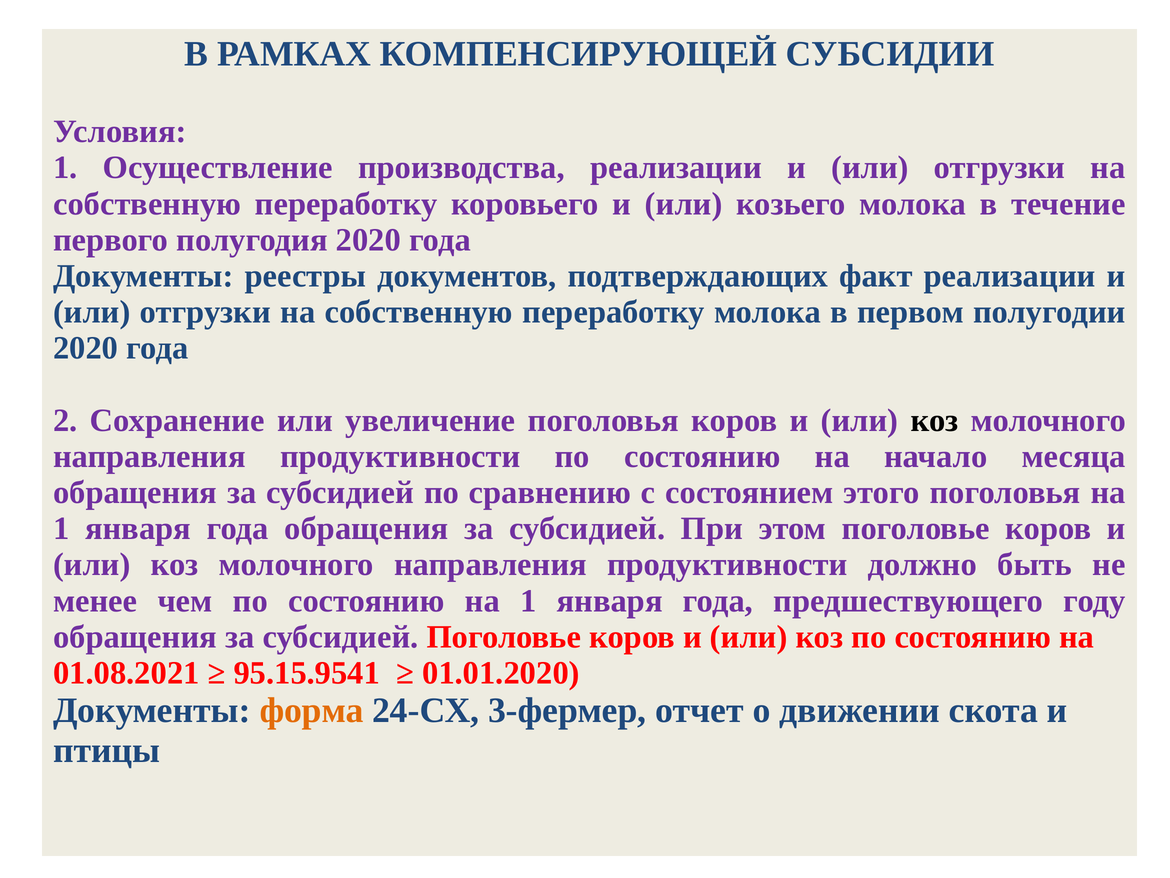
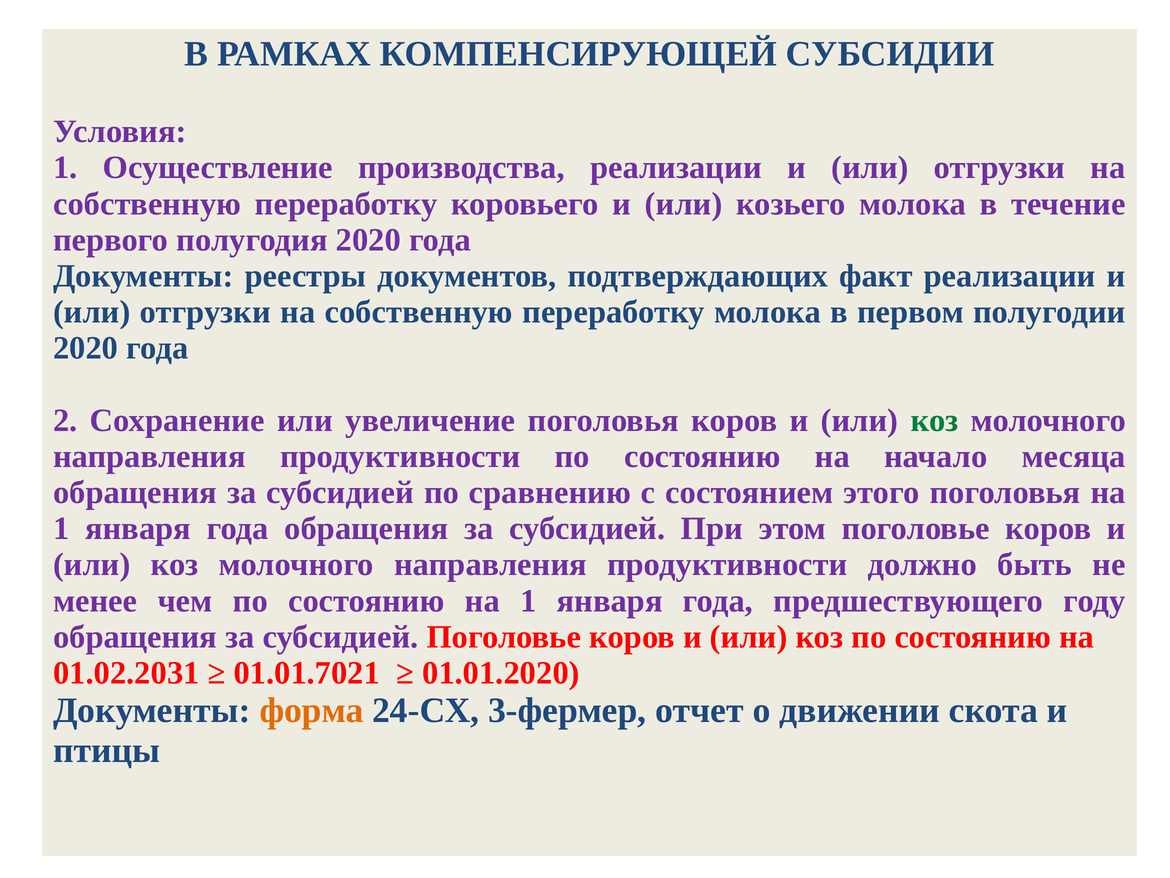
коз colour: black -> green (935, 420)
01.08.2021: 01.08.2021 -> 01.02.2031 (126, 673)
95.15.9541: 95.15.9541 -> 01.01.7021 (307, 673)
